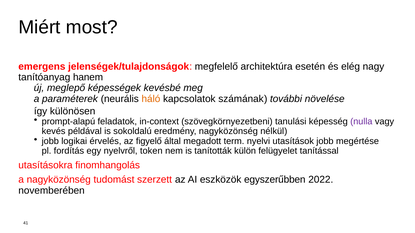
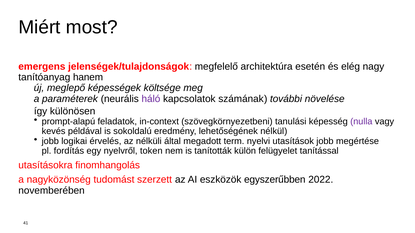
kevésbé: kevésbé -> költsége (162, 88)
háló colour: orange -> purple (151, 99)
eredmény nagyközönség: nagyközönség -> lehetőségének (228, 132)
figyelő: figyelő -> nélküli (149, 141)
